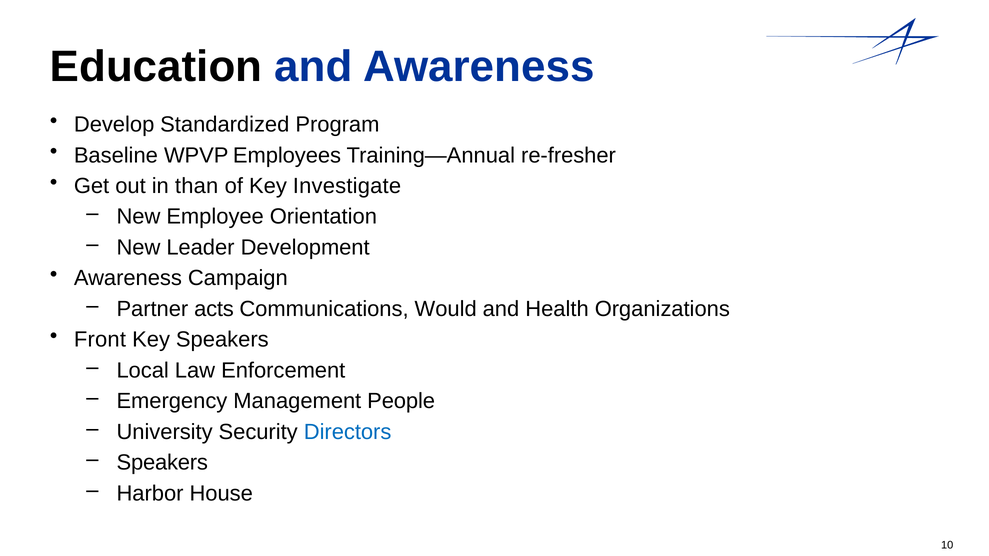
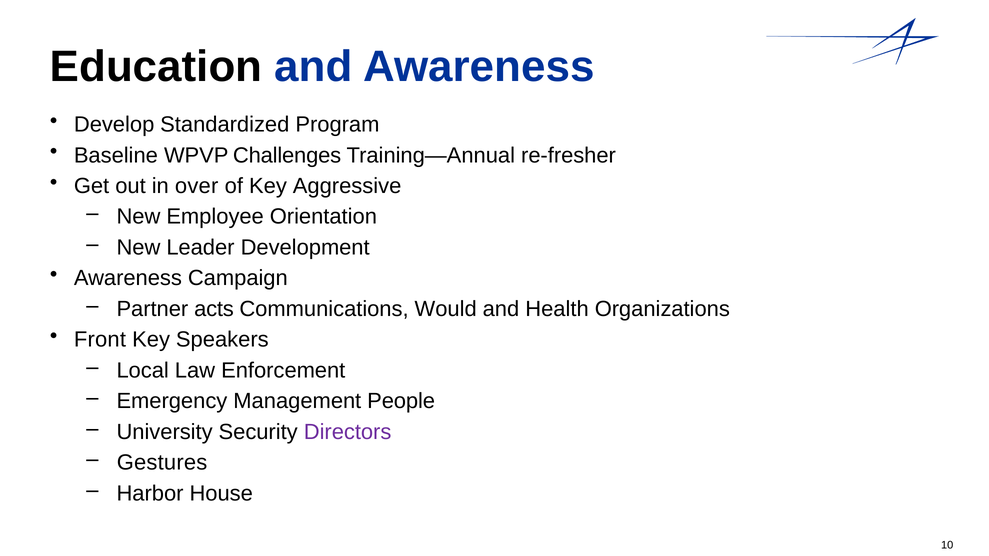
Employees: Employees -> Challenges (287, 155)
than: than -> over (197, 186)
Investigate: Investigate -> Aggressive (347, 186)
Directors colour: blue -> purple (348, 432)
Speakers: Speakers -> Gestures (162, 463)
